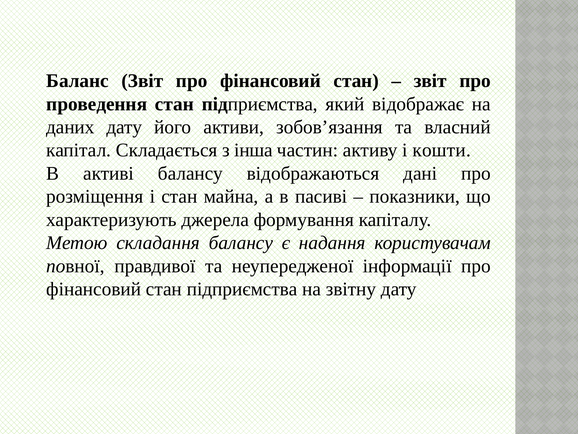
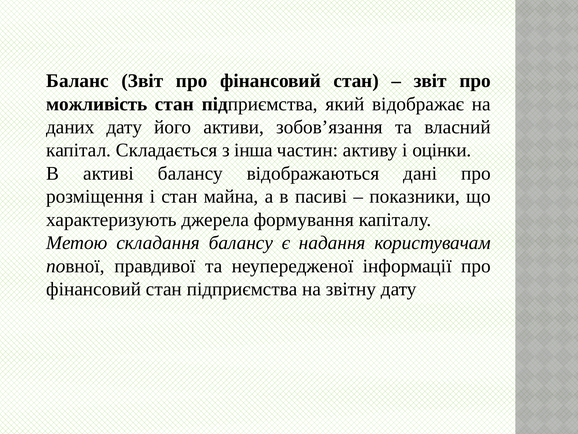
проведення: проведення -> можливість (97, 104)
кошти: кошти -> оцінки (442, 150)
